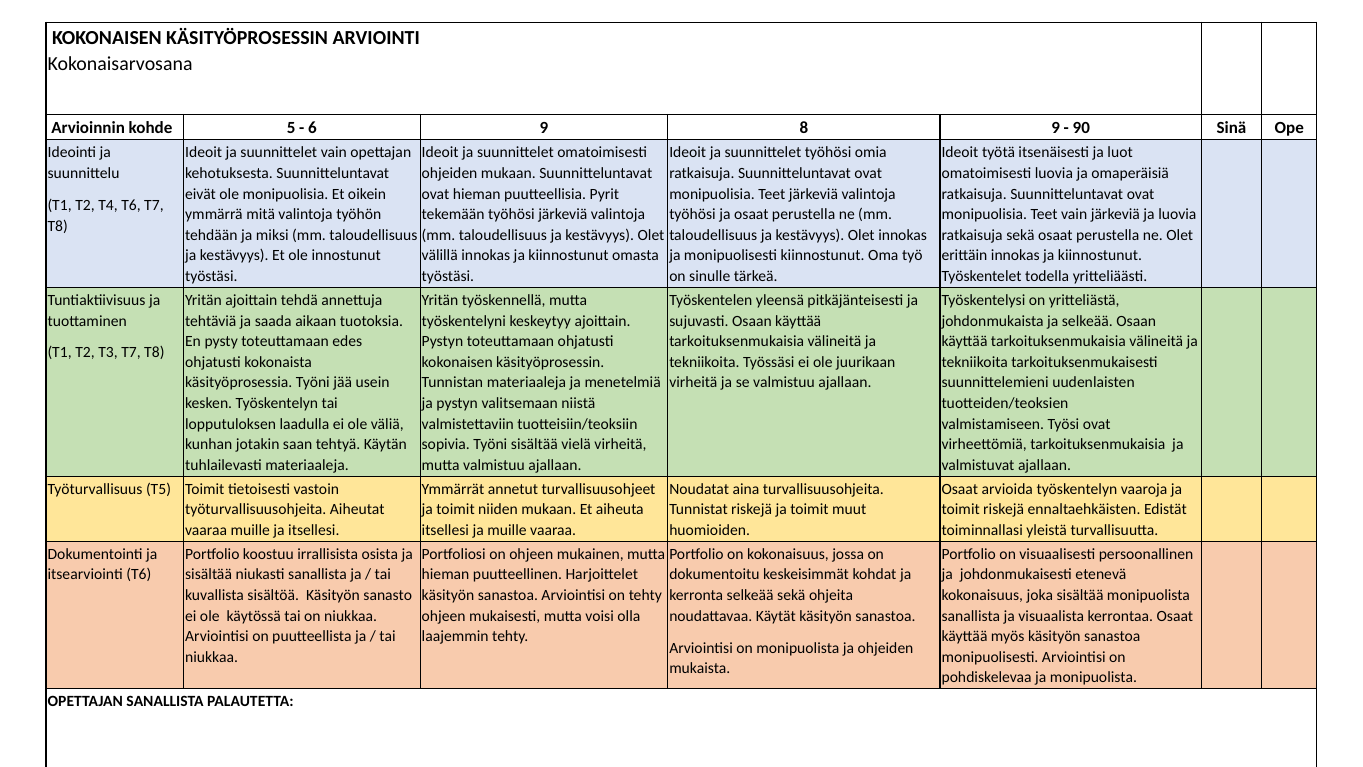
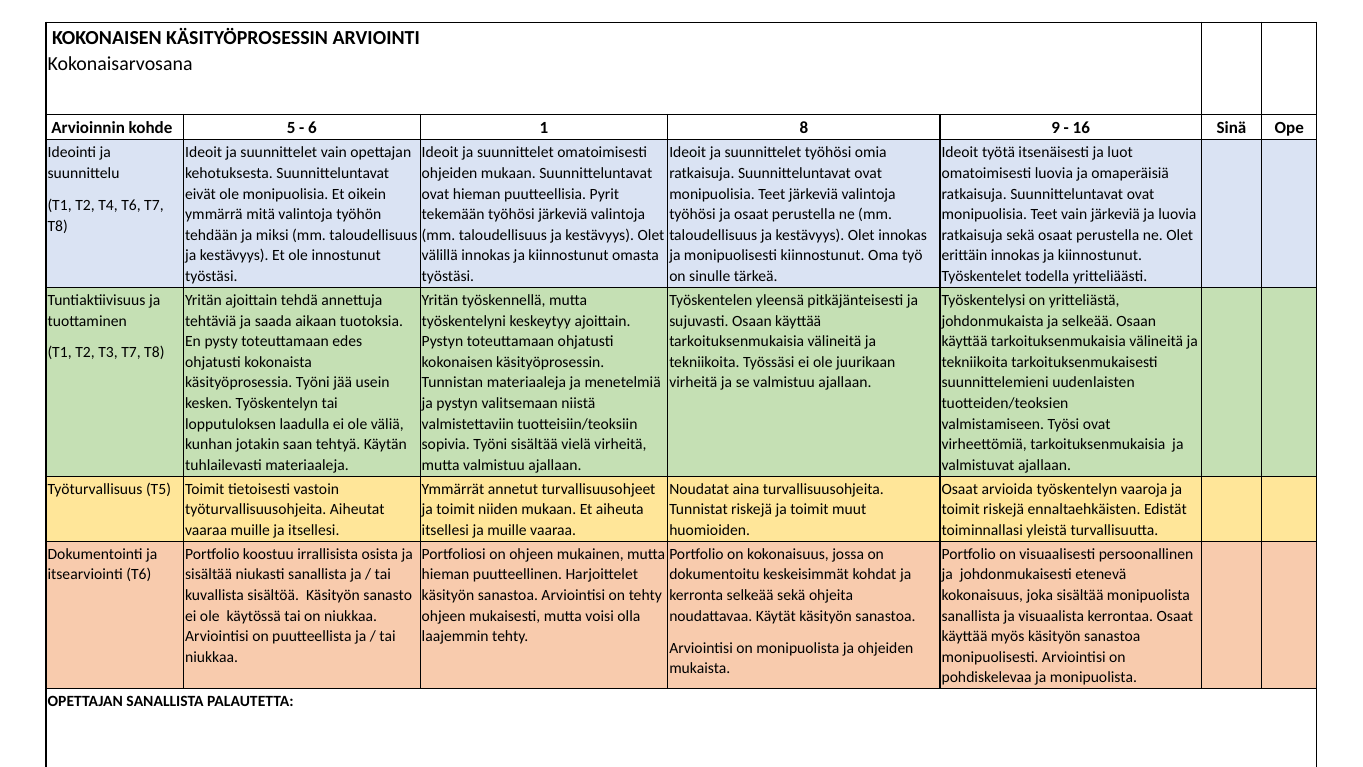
6 9: 9 -> 1 (544, 128)
90: 90 -> 16 (1081, 128)
